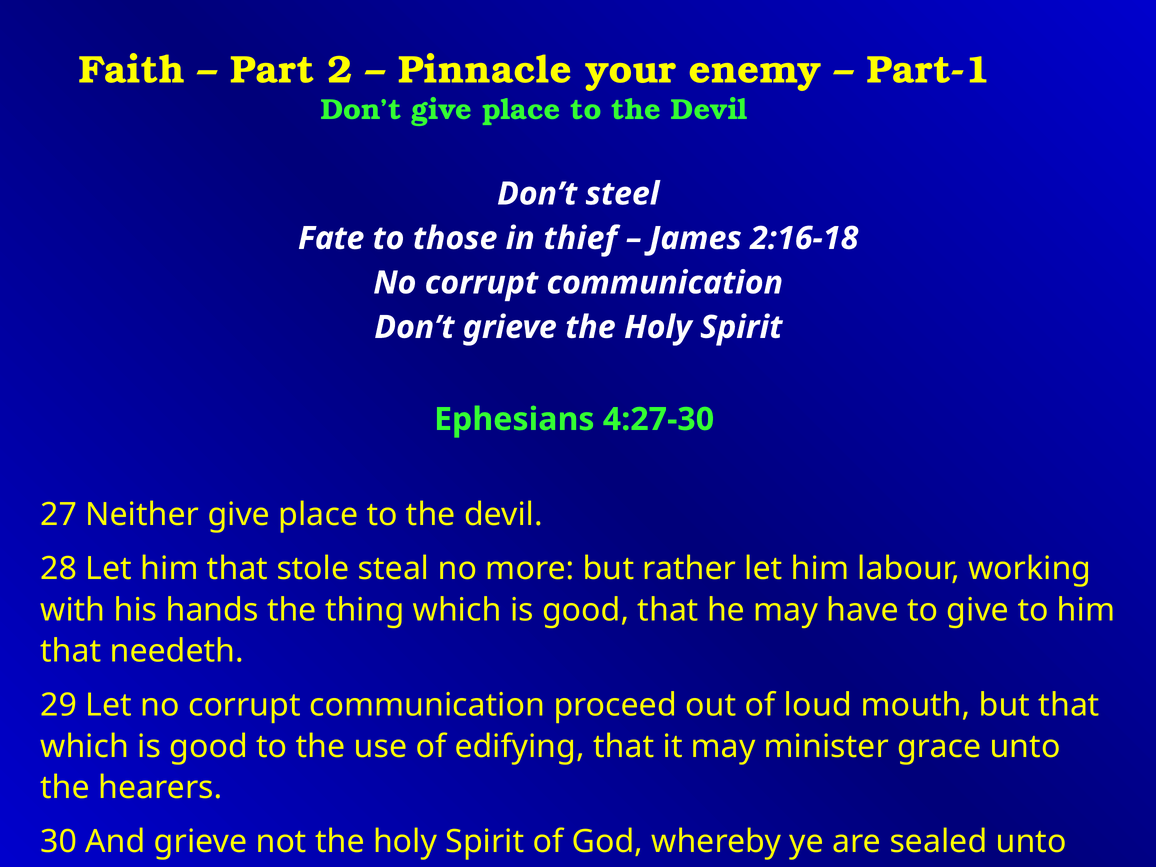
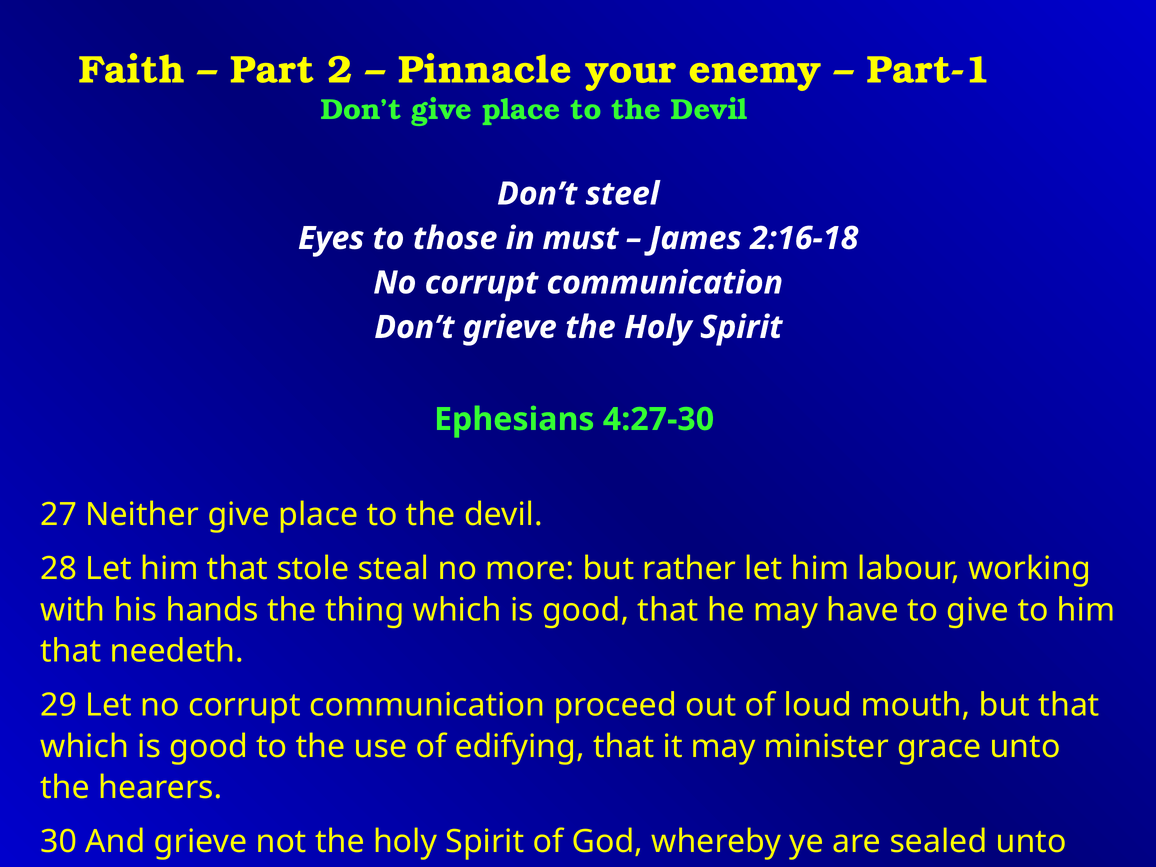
Fate: Fate -> Eyes (331, 238)
thief: thief -> must (580, 238)
